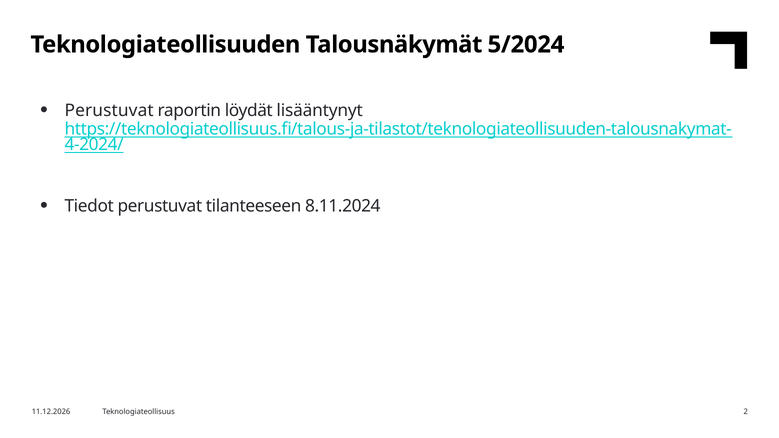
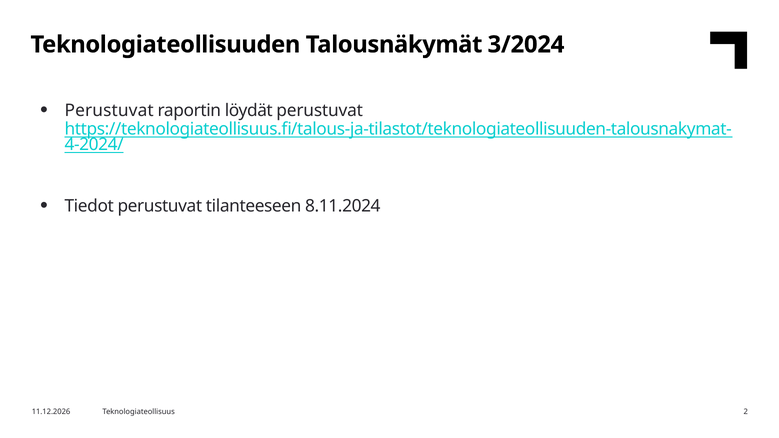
5/2024: 5/2024 -> 3/2024 (526, 45)
löydät lisääntynyt: lisääntynyt -> perustuvat (320, 110)
